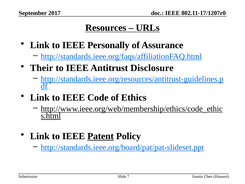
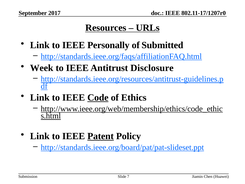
Assurance: Assurance -> Submitted (162, 45)
Their: Their -> Week (42, 68)
Code underline: none -> present (98, 97)
